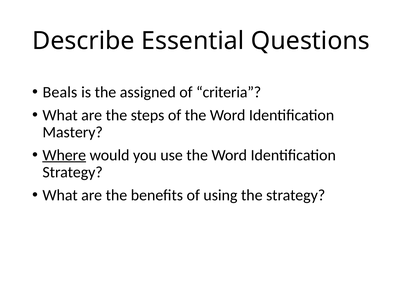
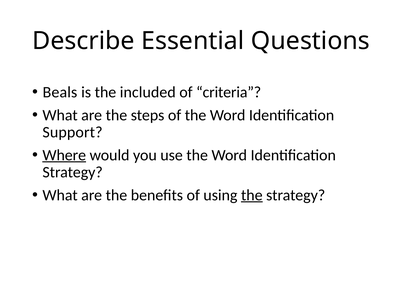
assigned: assigned -> included (148, 92)
Mastery: Mastery -> Support (73, 132)
the underline: none -> present (252, 195)
